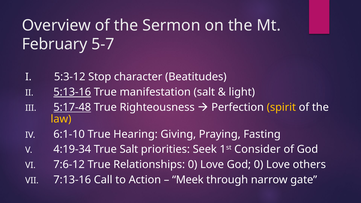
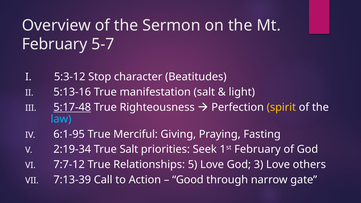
5:13-16 underline: present -> none (72, 92)
law colour: yellow -> light blue (61, 119)
6:1-10: 6:1-10 -> 6:1-95 (69, 134)
Hearing: Hearing -> Merciful (136, 134)
4:19-34: 4:19-34 -> 2:19-34 (72, 149)
1st Consider: Consider -> February (257, 149)
7:6-12: 7:6-12 -> 7:7-12 (69, 165)
Relationships 0: 0 -> 5 (193, 165)
God 0: 0 -> 3 (259, 165)
7:13-16: 7:13-16 -> 7:13-39 (72, 180)
Meek: Meek -> Good (188, 180)
